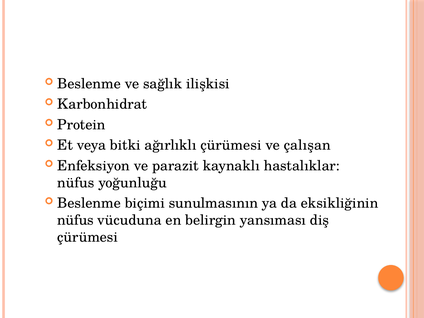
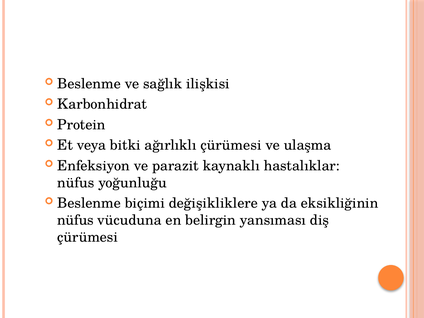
çalışan: çalışan -> ulaşma (307, 145)
sunulmasının: sunulmasının -> değişikliklere (213, 203)
